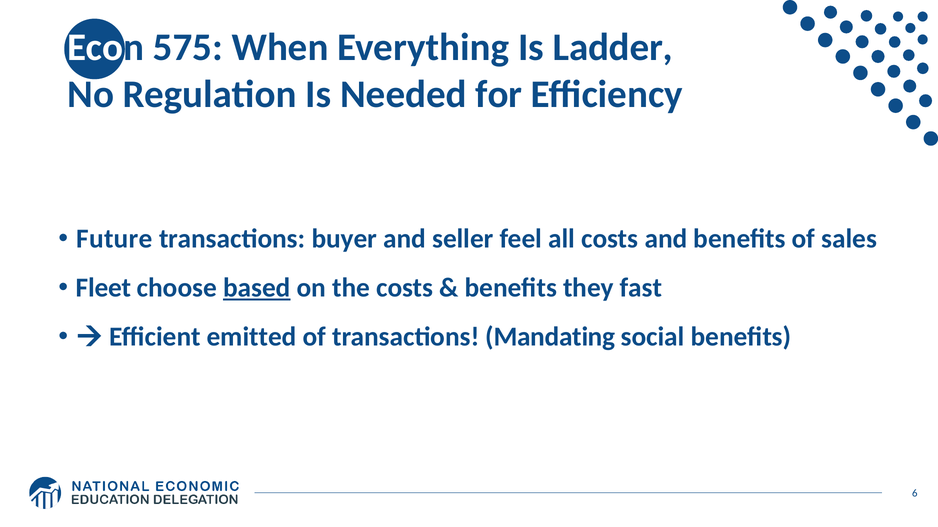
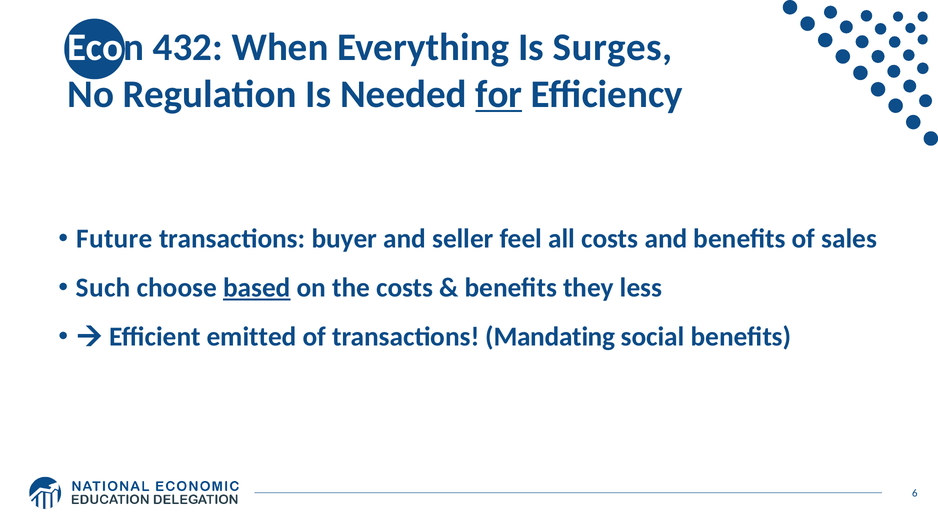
575: 575 -> 432 (188, 47)
Ladder: Ladder -> Surges (613, 47)
for underline: none -> present (499, 94)
Fleet: Fleet -> Such (103, 288)
fast: fast -> less (641, 288)
